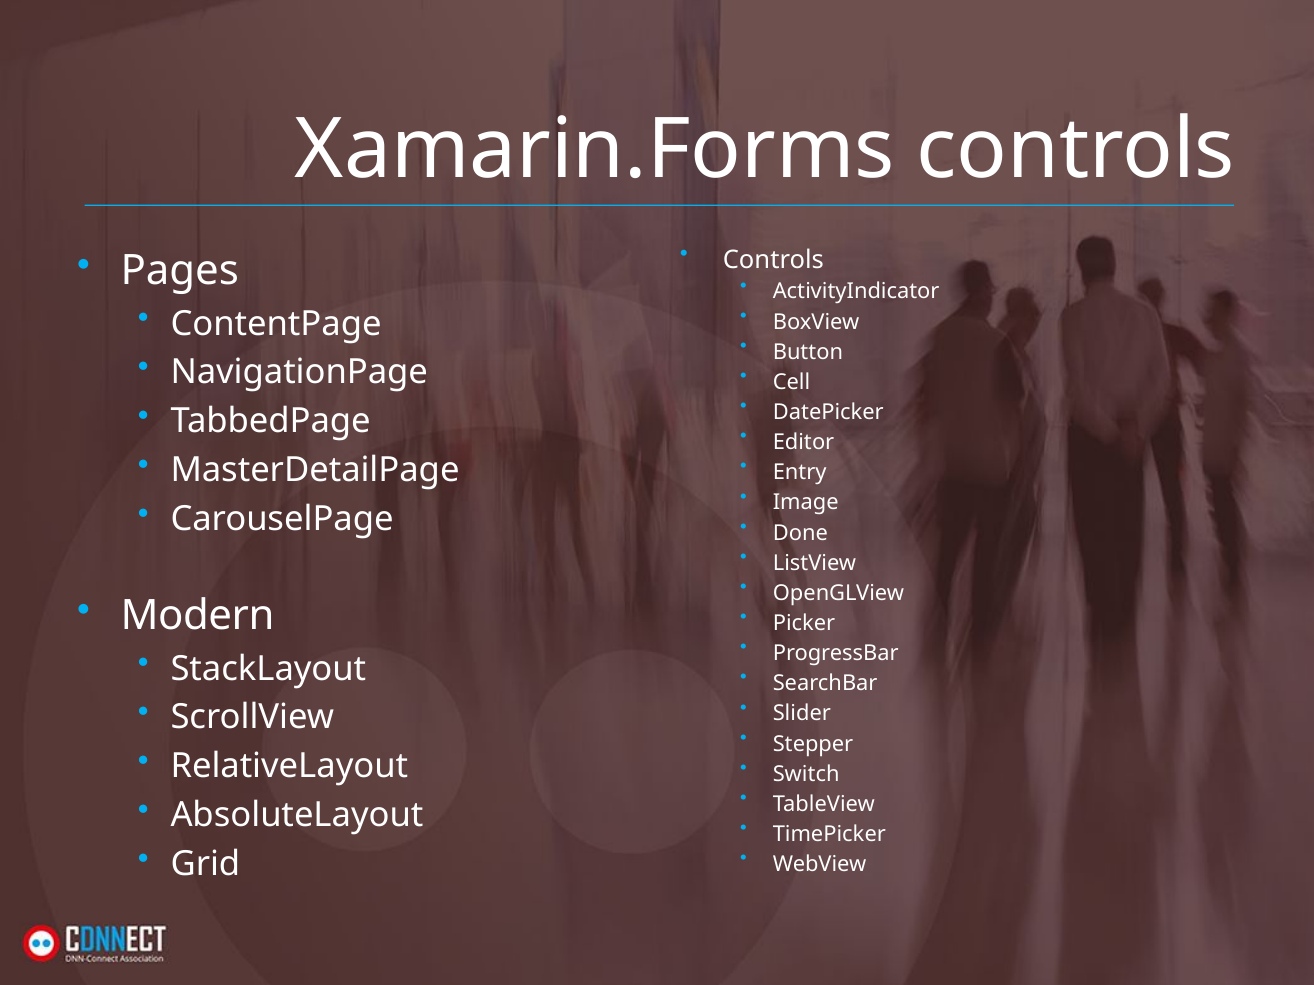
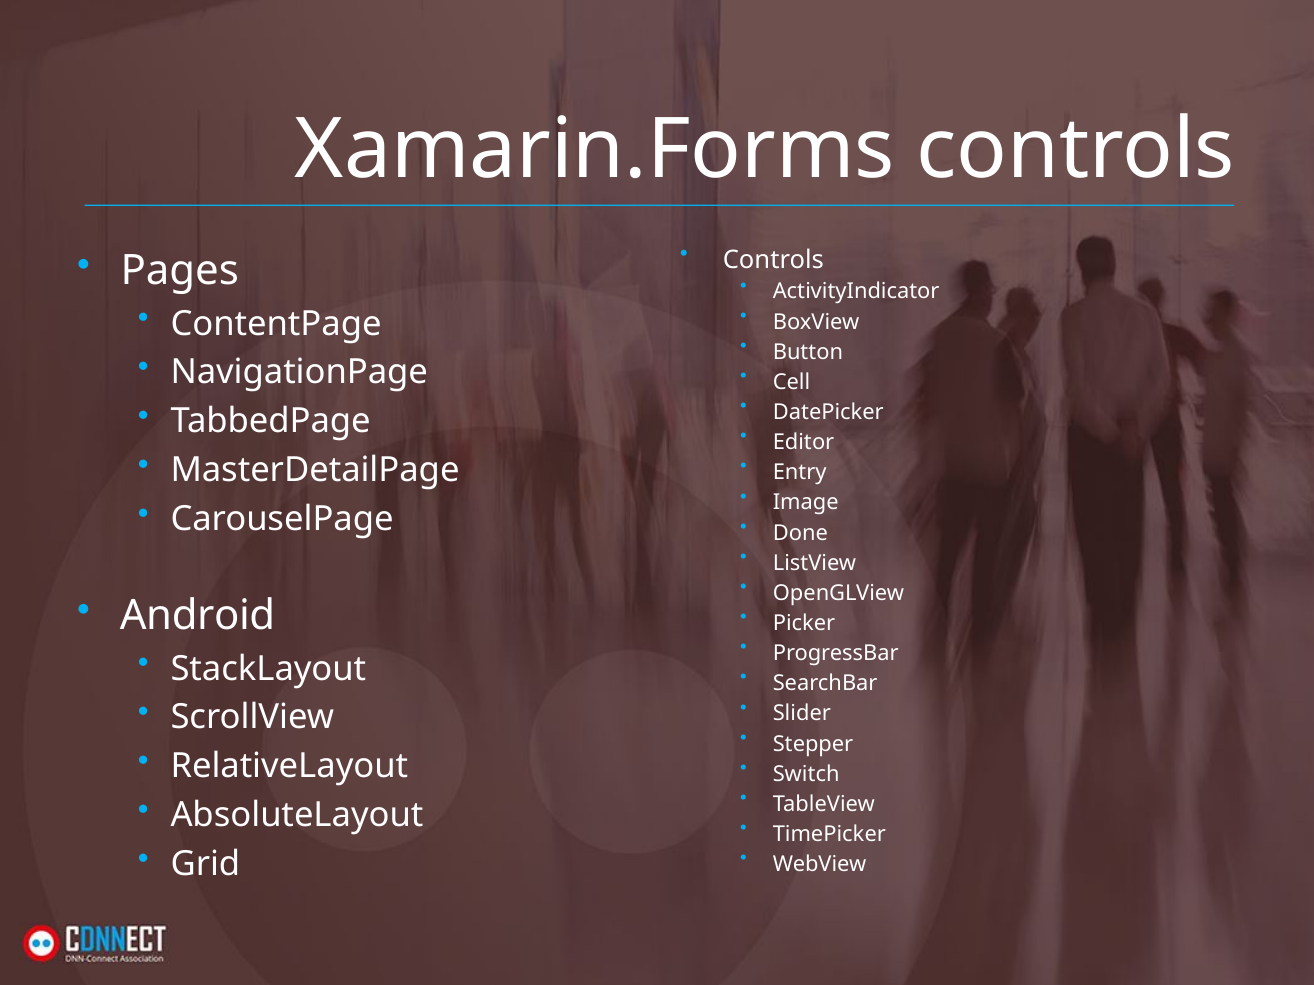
Modern: Modern -> Android (198, 616)
